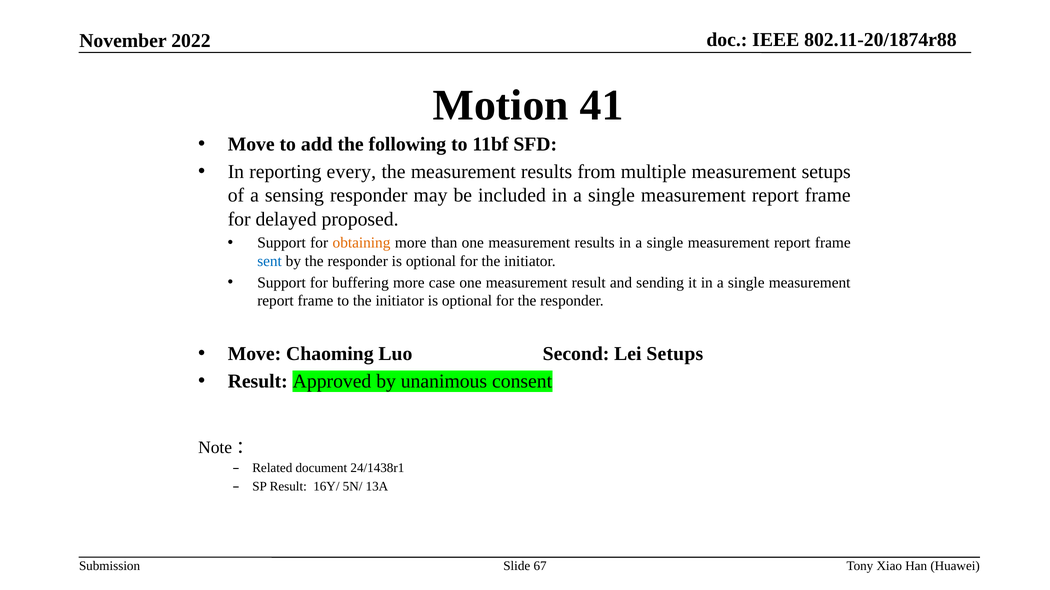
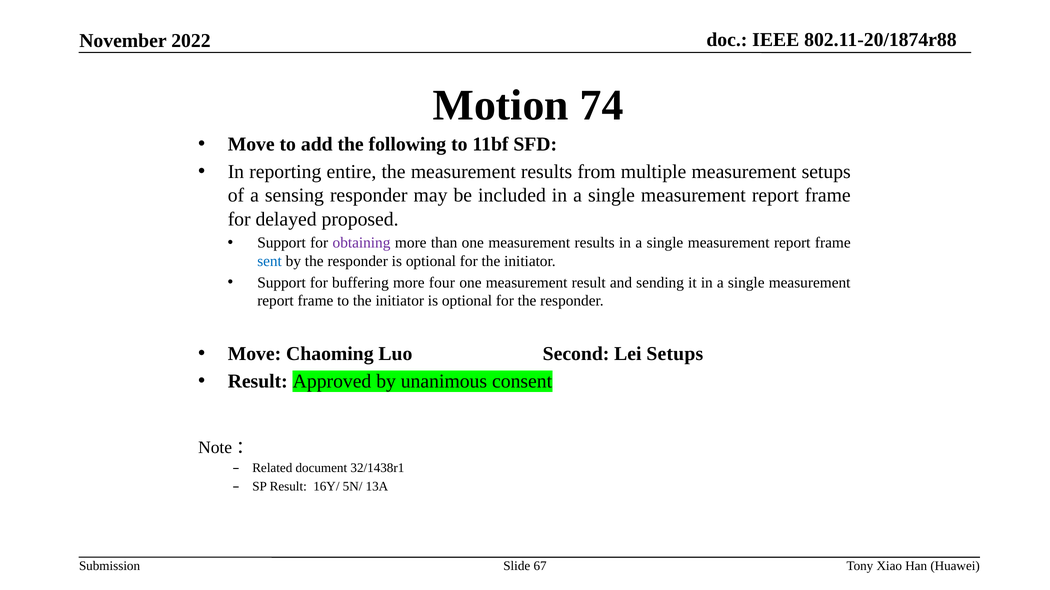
41: 41 -> 74 (602, 105)
every: every -> entire (351, 172)
obtaining colour: orange -> purple (362, 243)
case: case -> four (442, 283)
24/1438r1: 24/1438r1 -> 32/1438r1 (377, 469)
